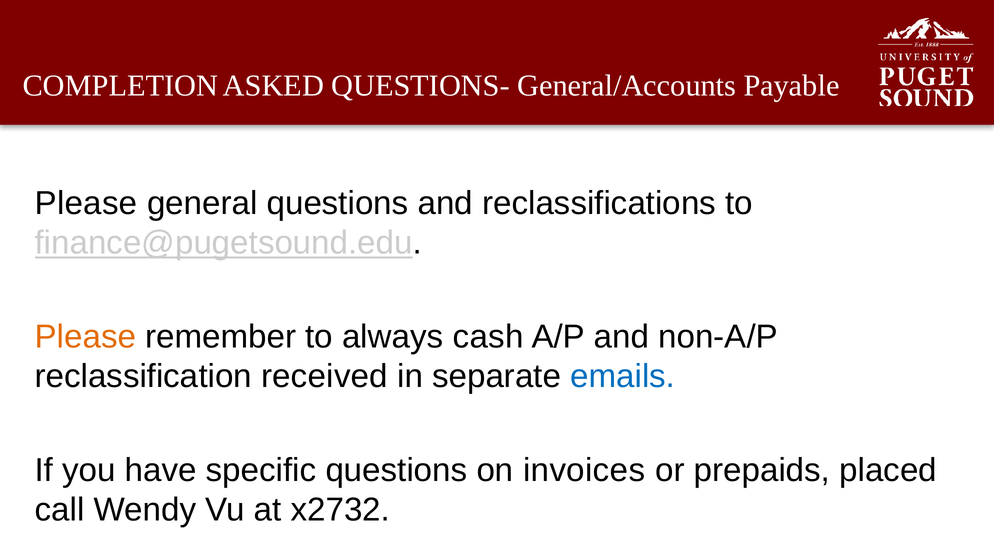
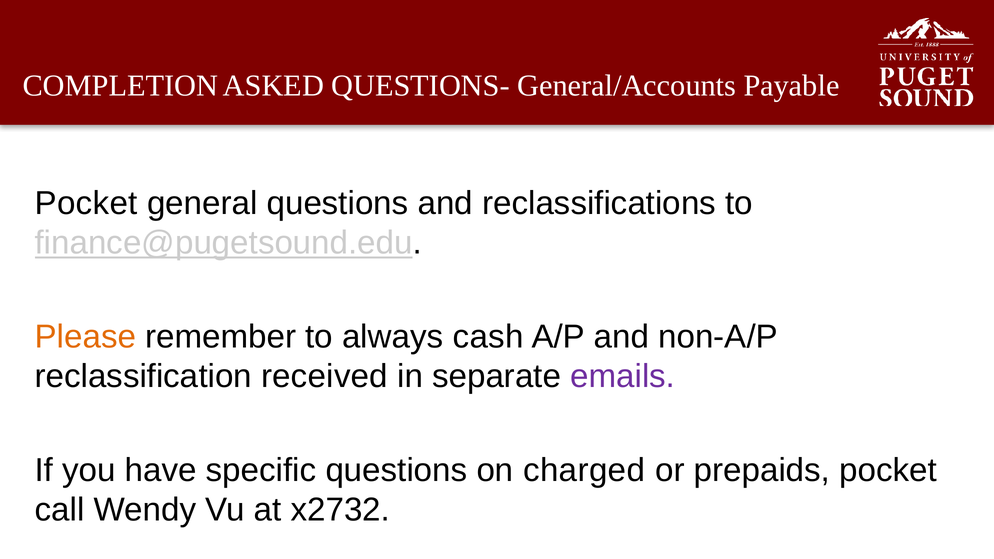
Please: Please -> Pocket (86, 203)
emails colour: blue -> purple (623, 377)
invoices: invoices -> charged (584, 470)
prepaids placed: placed -> pocket (888, 470)
